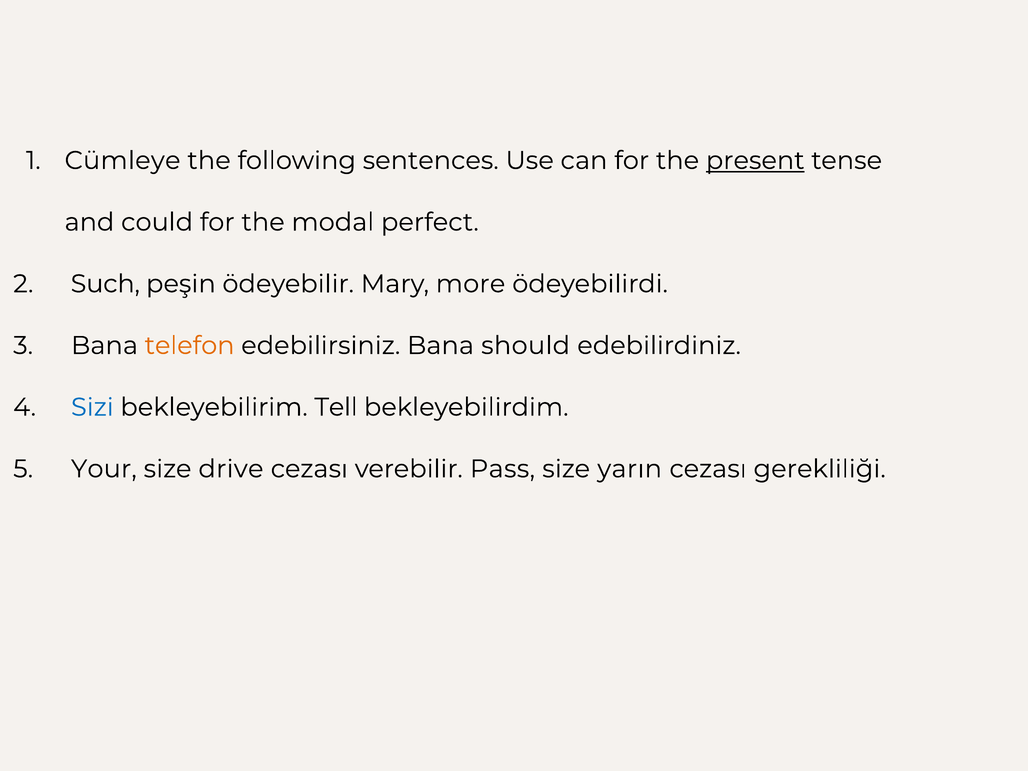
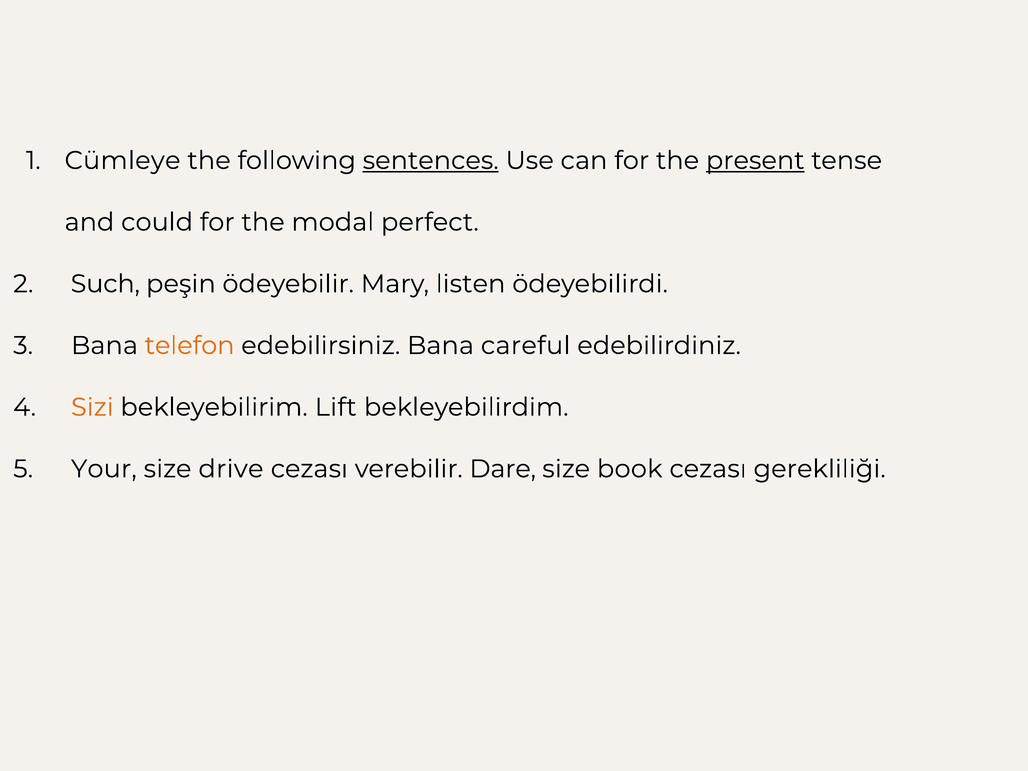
sentences underline: none -> present (431, 160)
more: more -> listen (471, 284)
should: should -> careful (526, 346)
Sizi colour: blue -> orange (92, 407)
Tell: Tell -> Lift (336, 407)
Pass: Pass -> Dare (503, 469)
yarın: yarın -> book (630, 469)
